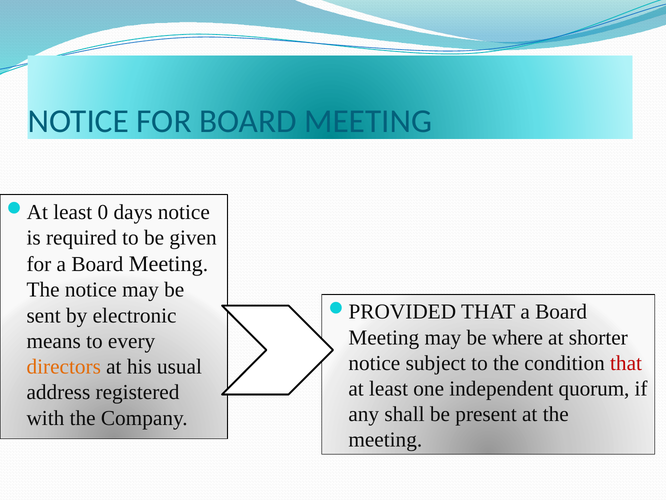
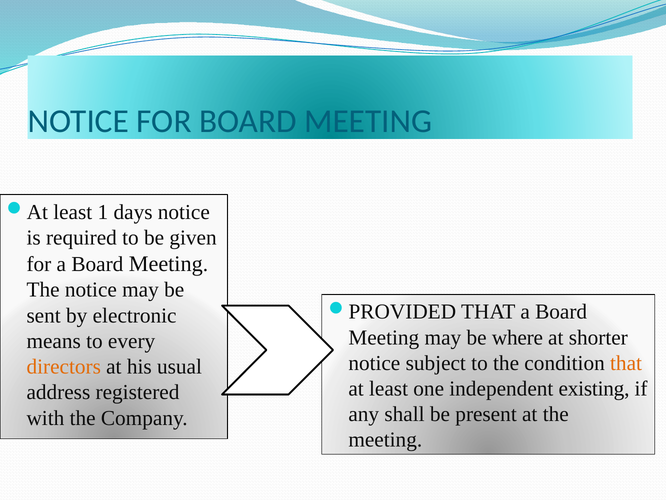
0: 0 -> 1 (103, 212)
that colour: red -> orange (626, 363)
quorum: quorum -> existing (594, 388)
